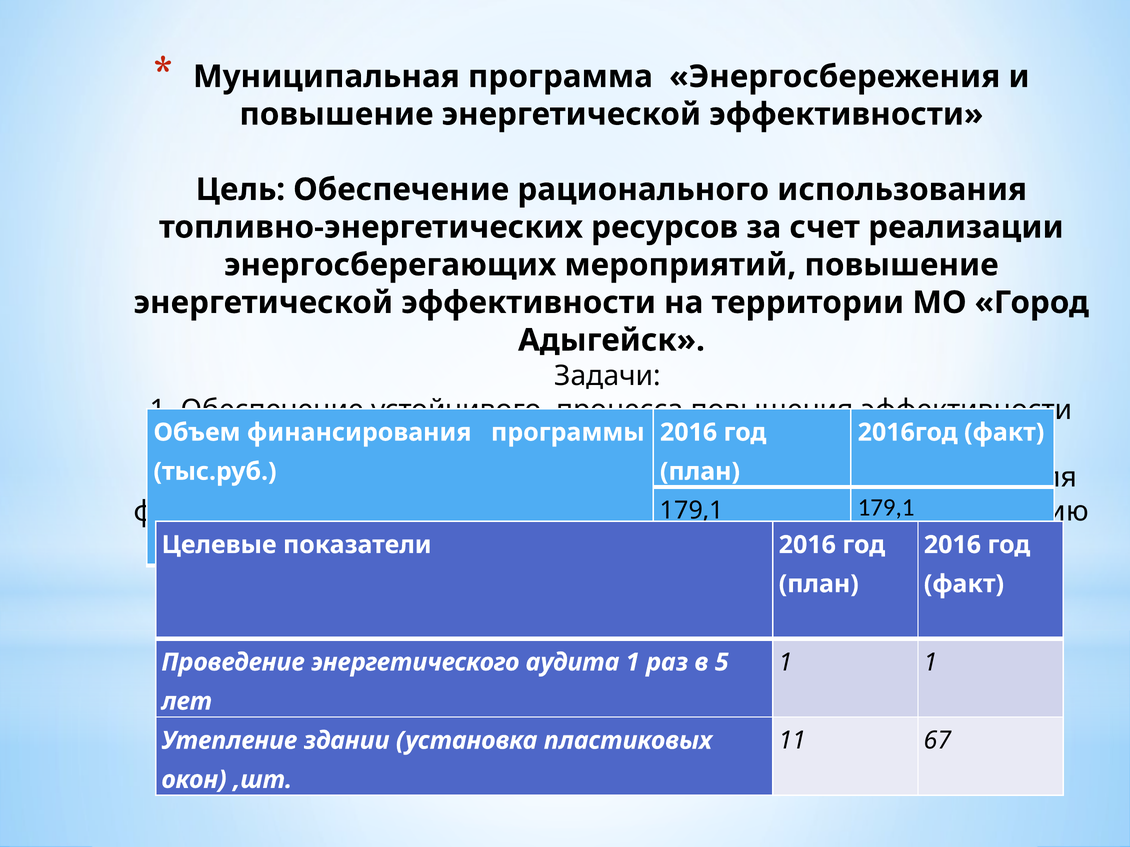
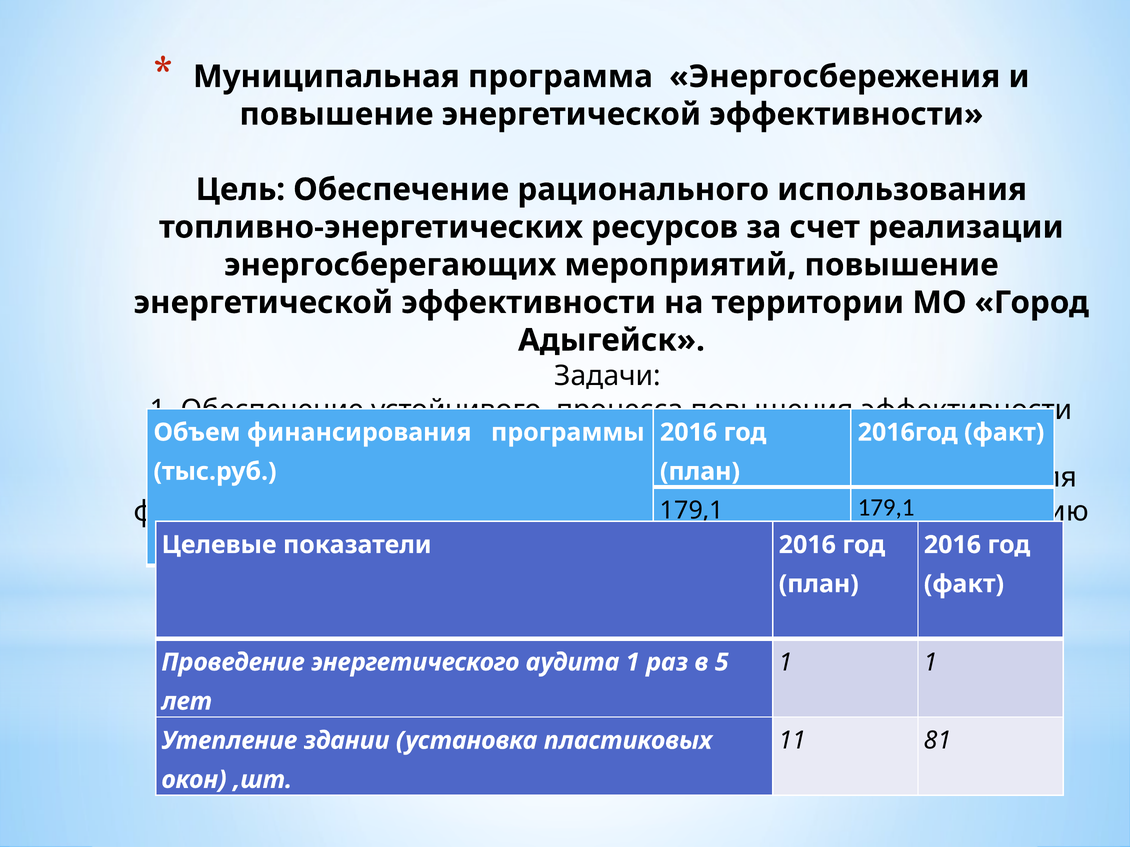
67: 67 -> 81 (938, 741)
